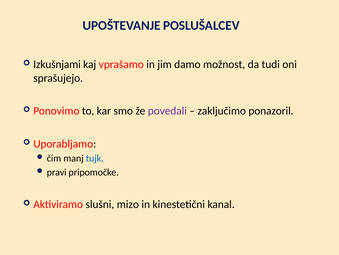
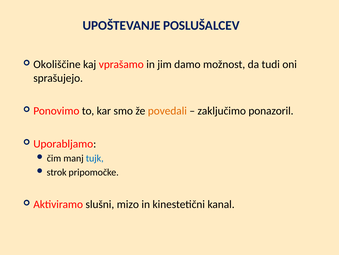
Izkušnjami: Izkušnjami -> Okoliščine (57, 64)
povedali colour: purple -> orange (167, 111)
pravi: pravi -> strok (57, 172)
